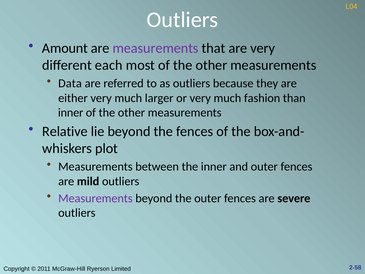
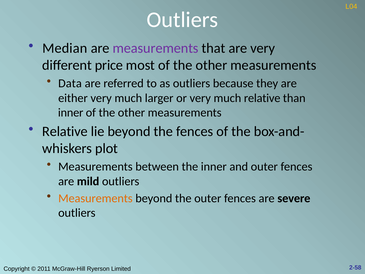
Amount: Amount -> Median (65, 48)
each: each -> price (109, 65)
much fashion: fashion -> relative (262, 98)
Measurements colour: purple -> orange (95, 198)
